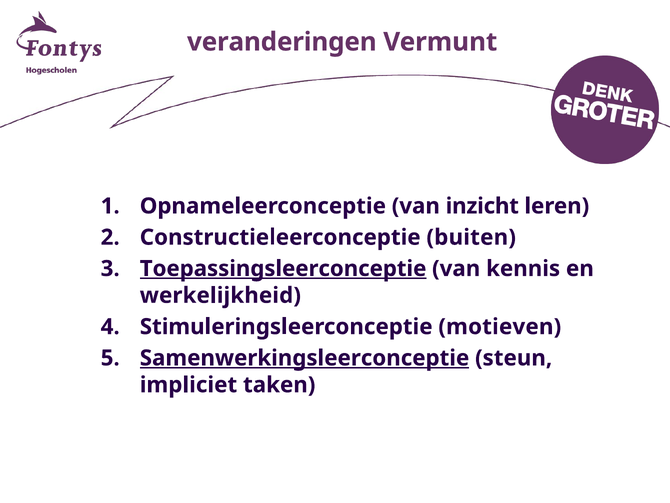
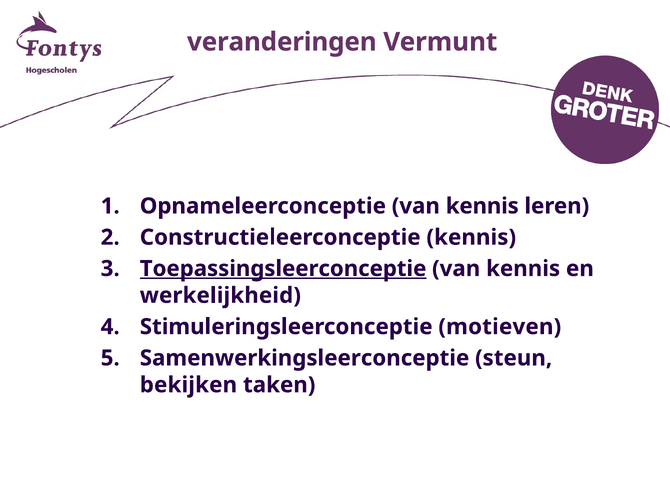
Opnameleerconceptie van inzicht: inzicht -> kennis (482, 206)
Constructieleerconceptie buiten: buiten -> kennis (471, 237)
Samenwerkingsleerconceptie underline: present -> none (305, 358)
impliciet: impliciet -> bekijken (188, 384)
